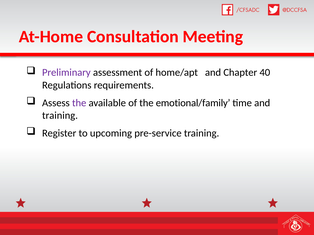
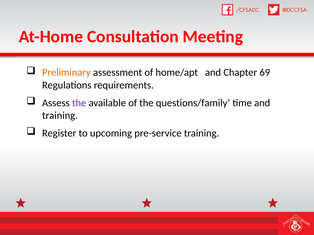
Preliminary colour: purple -> orange (66, 73)
40: 40 -> 69 (265, 73)
emotional/family: emotional/family -> questions/family (193, 103)
